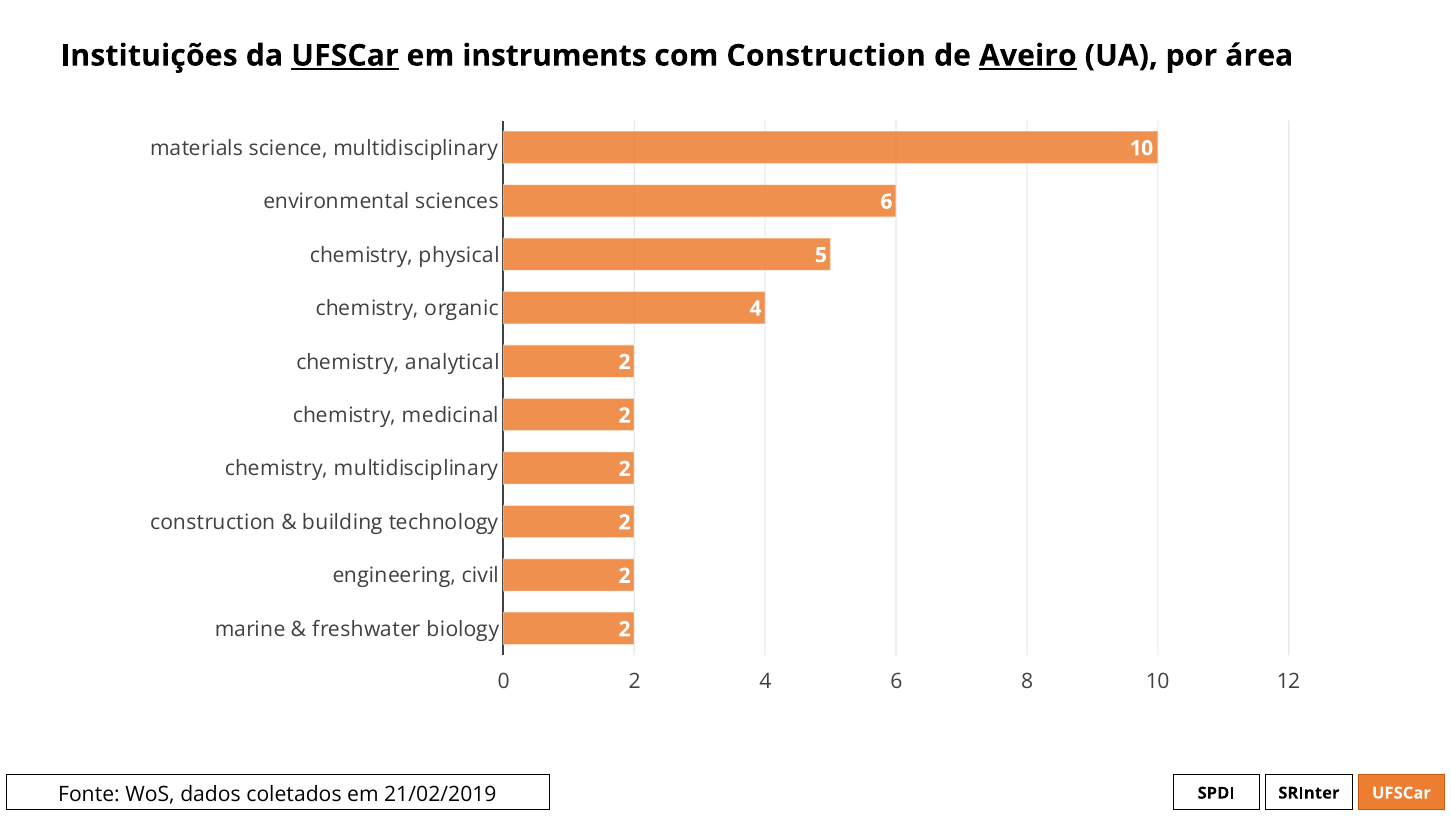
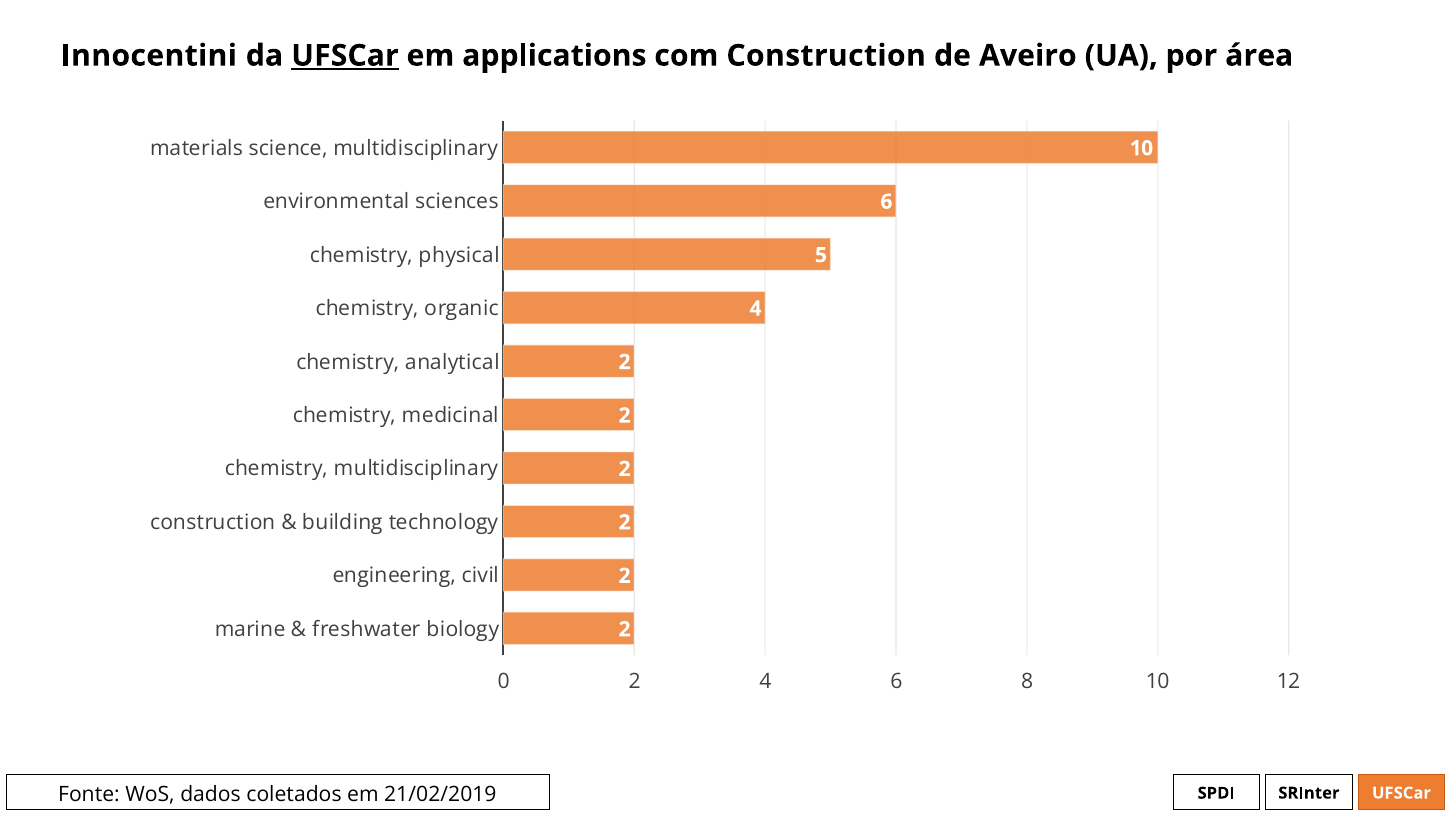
Instituições: Instituições -> Innocentini (149, 56)
instruments: instruments -> applications (554, 56)
Aveiro underline: present -> none (1028, 56)
